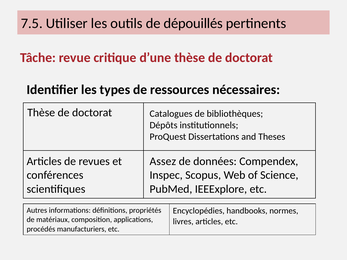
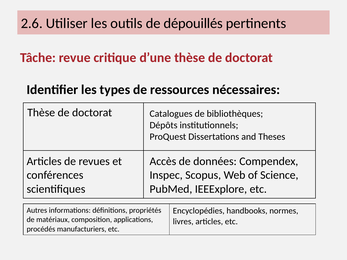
7.5: 7.5 -> 2.6 (32, 23)
Assez: Assez -> Accès (163, 161)
